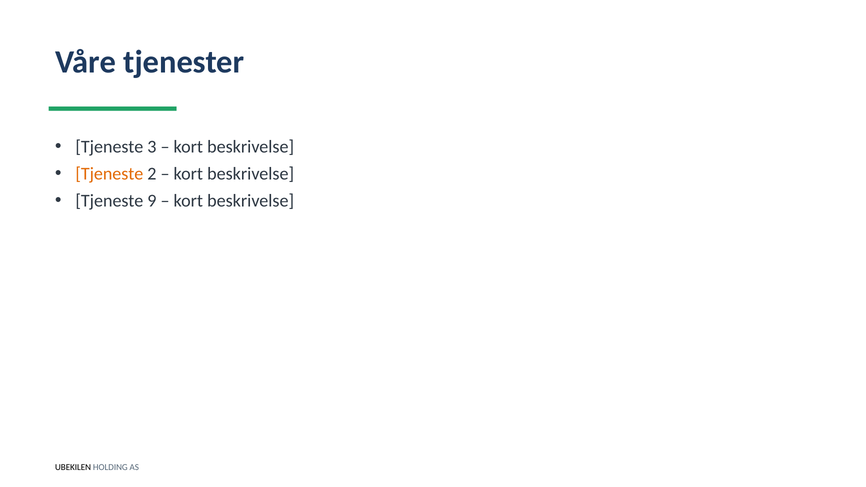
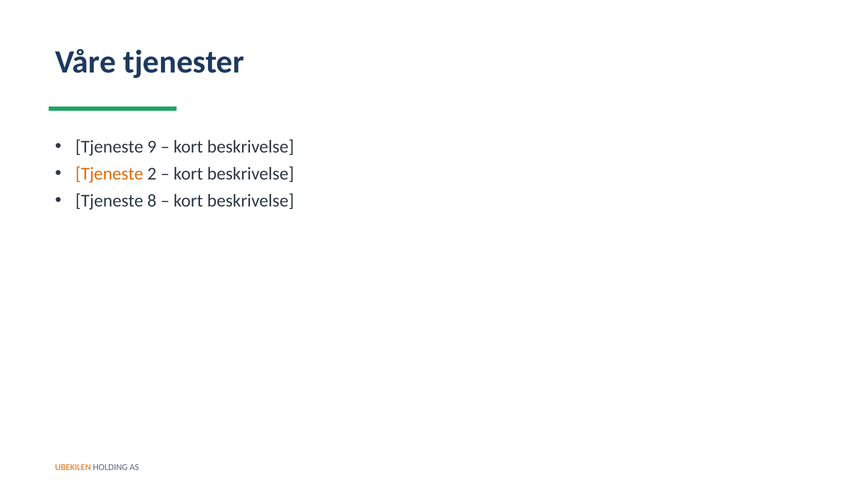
3: 3 -> 9 (152, 147)
9: 9 -> 8 (152, 201)
UBEKILEN colour: black -> orange (73, 467)
